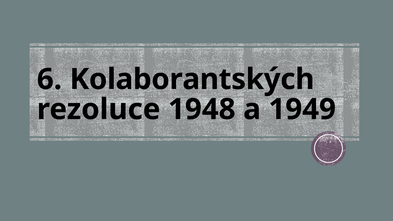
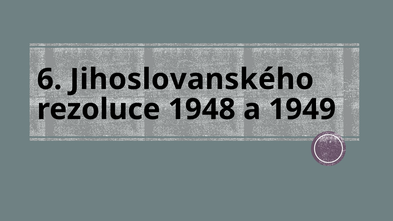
Kolaborantských: Kolaborantských -> Jihoslovanského (192, 79)
